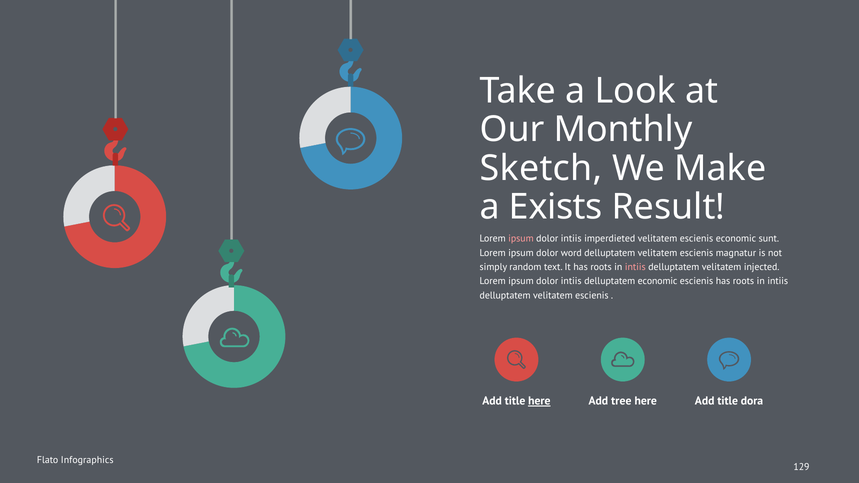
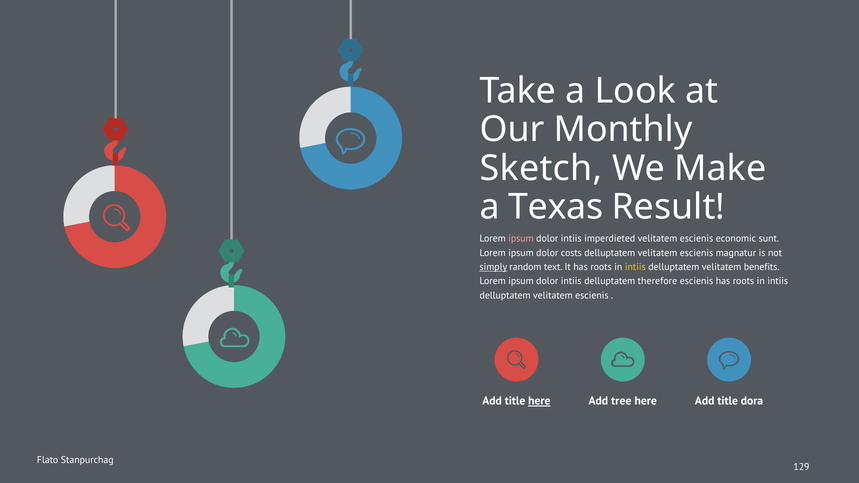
Exists: Exists -> Texas (556, 207)
word: word -> costs (571, 253)
simply underline: none -> present (493, 267)
intiis colour: pink -> yellow (635, 267)
injected: injected -> benefits (762, 267)
delluptatem economic: economic -> therefore (657, 281)
Infographics: Infographics -> Stanpurchag (87, 460)
